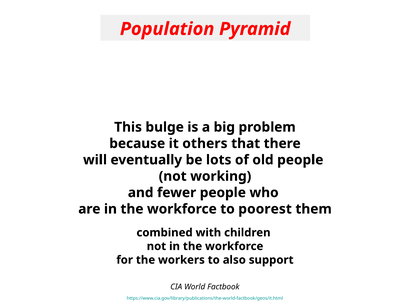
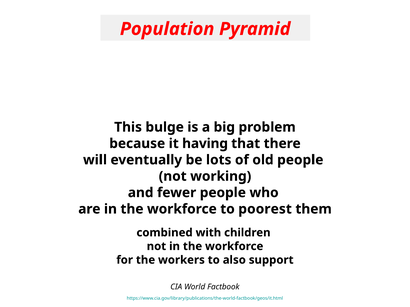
others: others -> having (205, 144)
